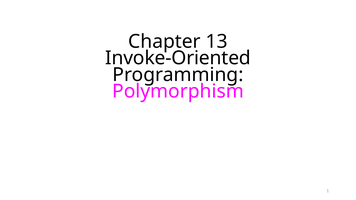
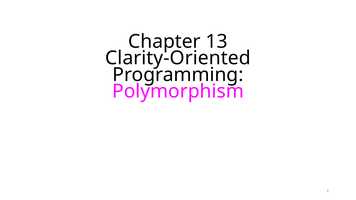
Invoke-Oriented: Invoke-Oriented -> Clarity-Oriented (178, 58)
